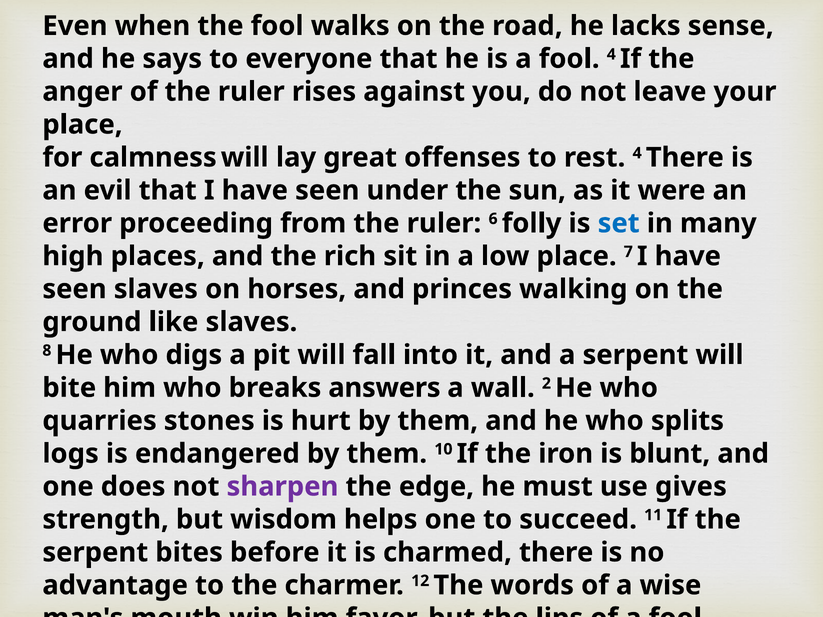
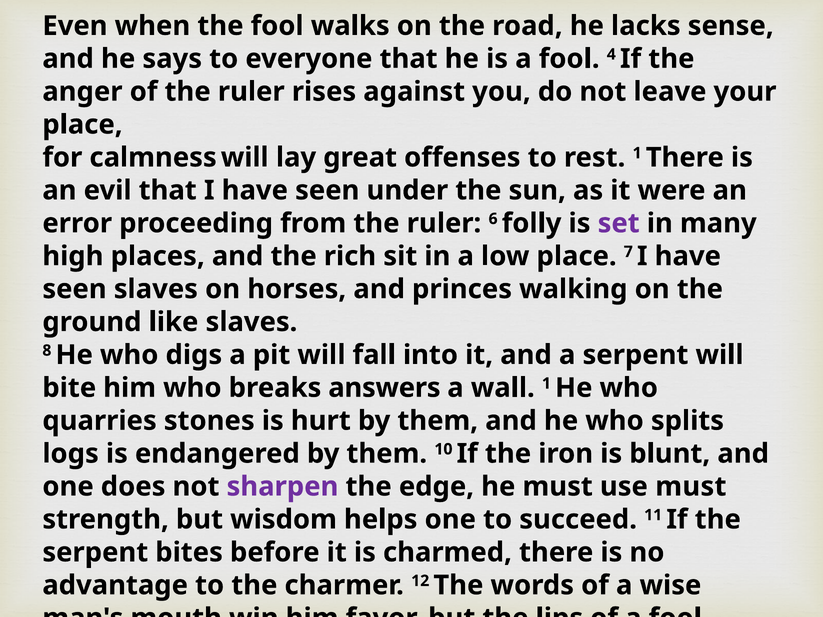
rest 4: 4 -> 1 (637, 153)
set colour: blue -> purple (619, 223)
wall 2: 2 -> 1 (546, 384)
use gives: gives -> must (691, 487)
